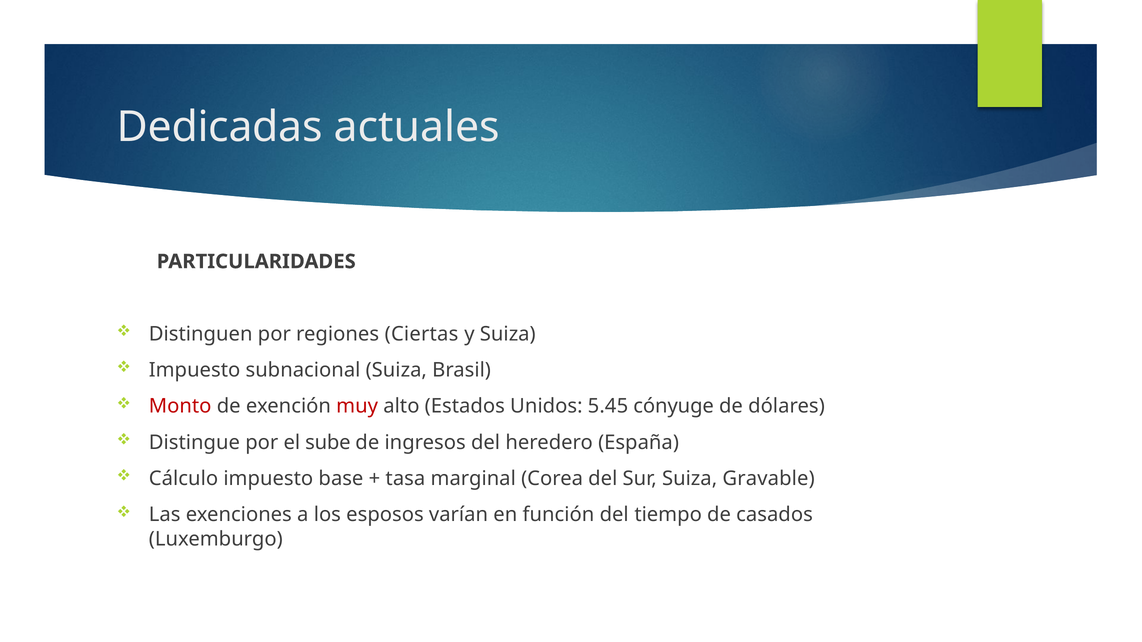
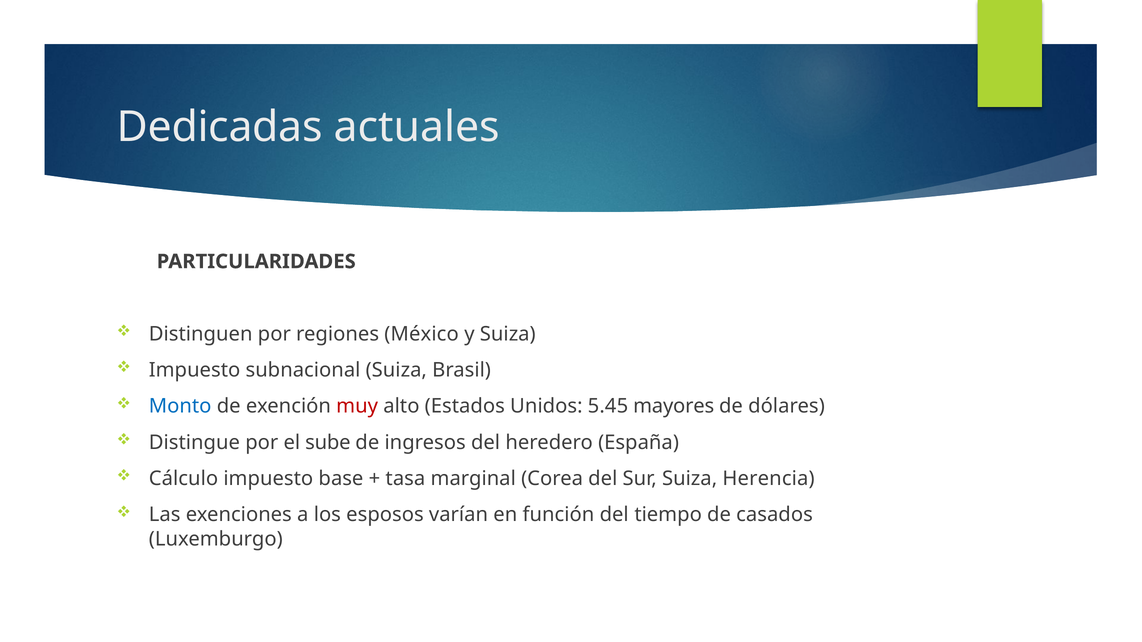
Ciertas: Ciertas -> México (422, 334)
Monto colour: red -> blue (180, 406)
cónyuge: cónyuge -> mayores (674, 406)
Gravable: Gravable -> Herencia (769, 479)
